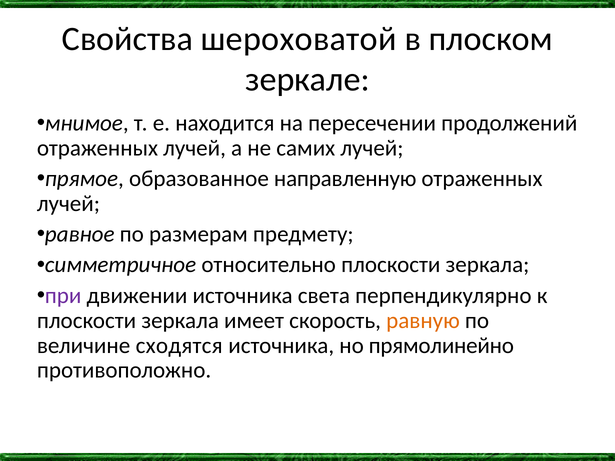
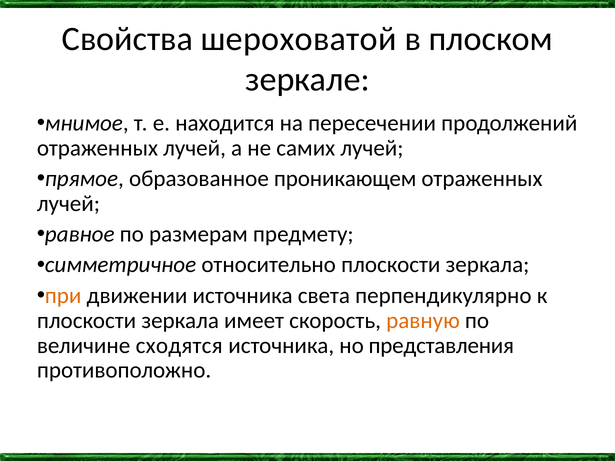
направленную: направленную -> проникающем (345, 179)
при colour: purple -> orange (63, 296)
прямолинейно: прямолинейно -> представления (441, 346)
